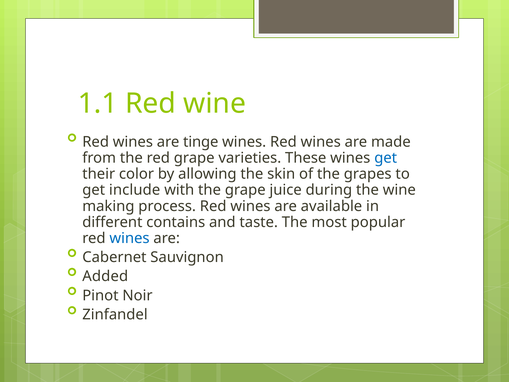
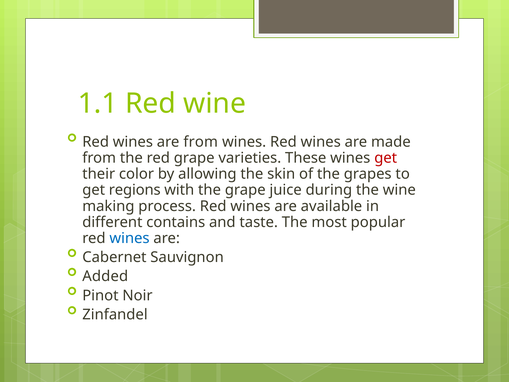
are tinge: tinge -> from (201, 142)
get colour: blue -> red (386, 158)
include: include -> regions (135, 190)
